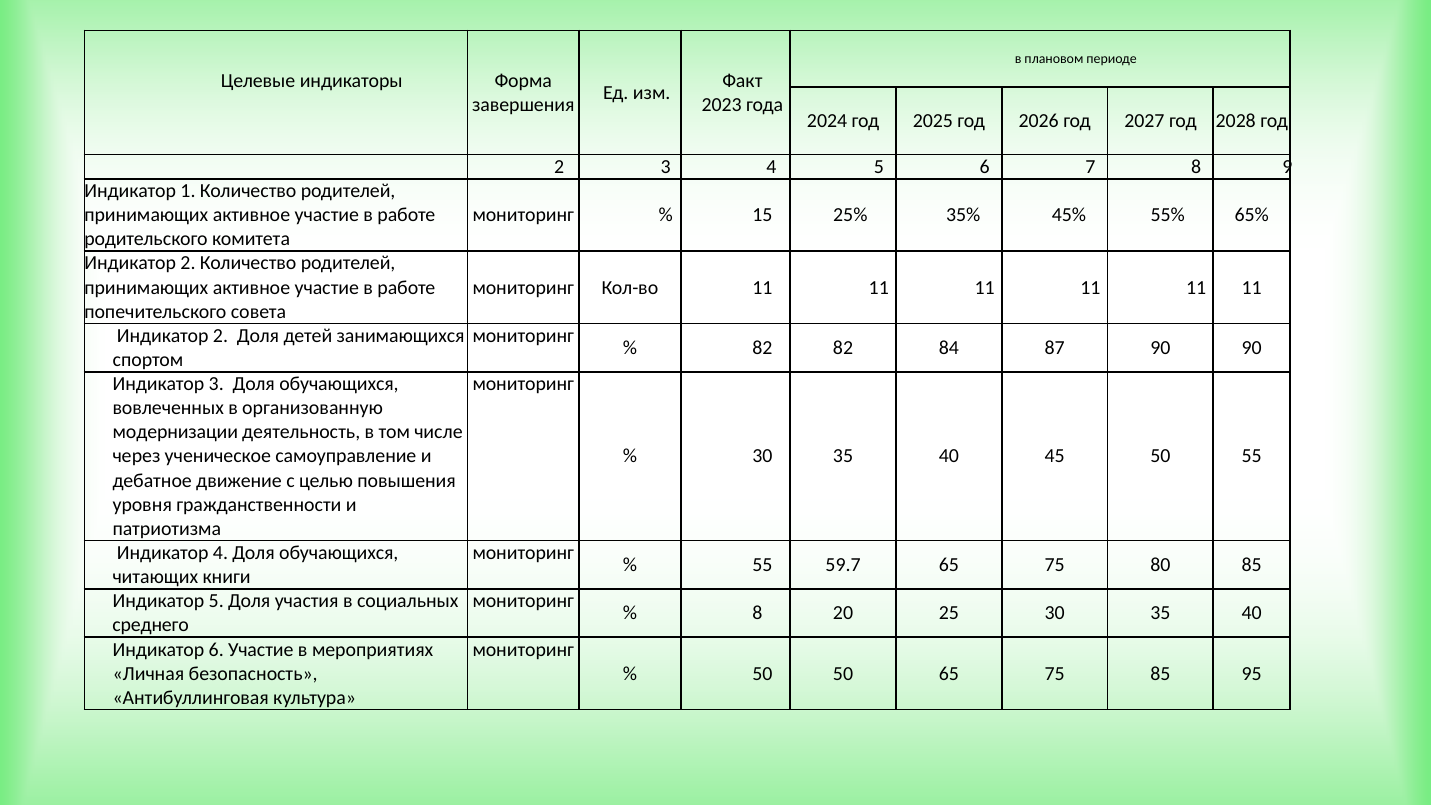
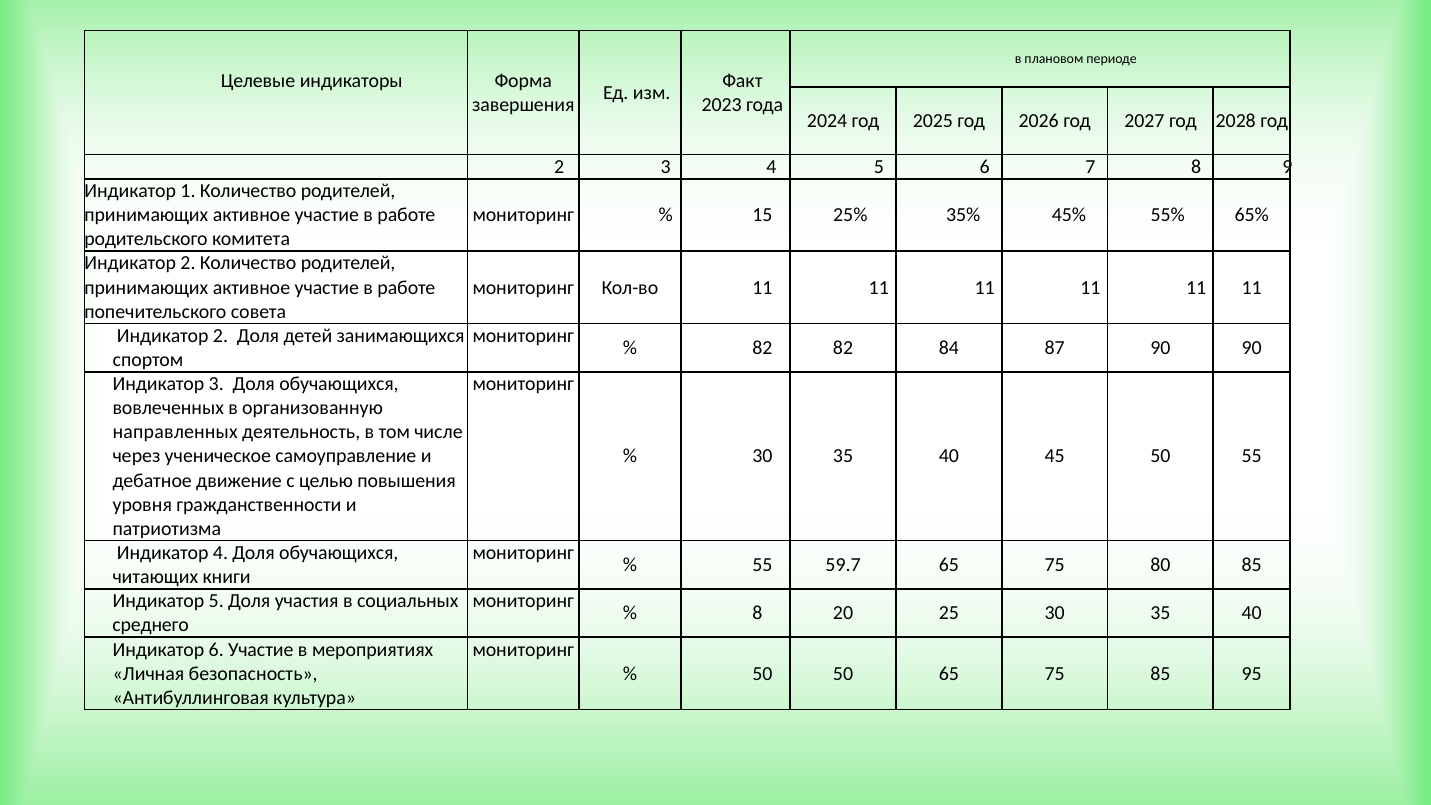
модернизации: модернизации -> направленных (175, 432)
